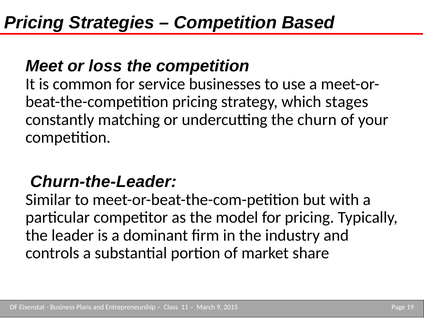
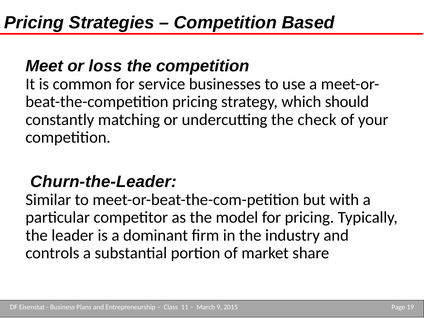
stages: stages -> should (347, 102)
churn: churn -> check (317, 120)
